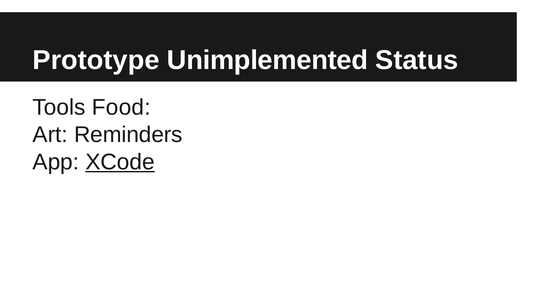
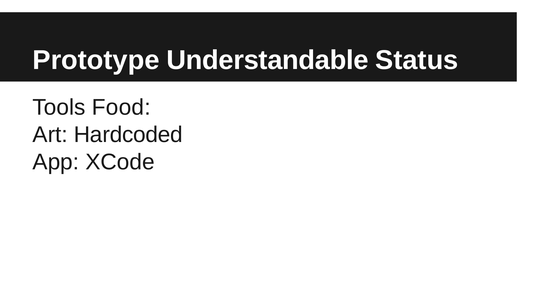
Unimplemented: Unimplemented -> Understandable (268, 60)
Reminders: Reminders -> Hardcoded (128, 135)
XCode underline: present -> none (120, 162)
